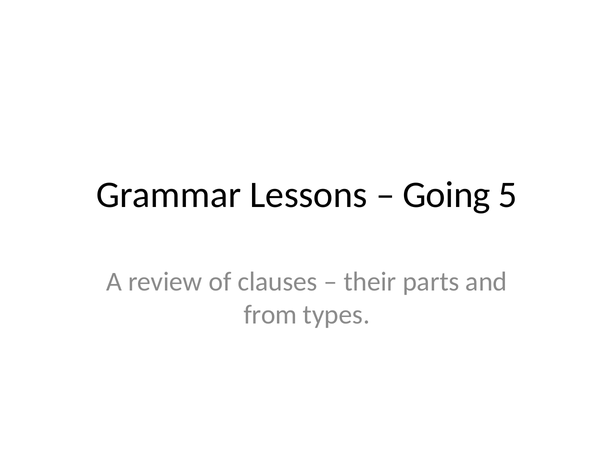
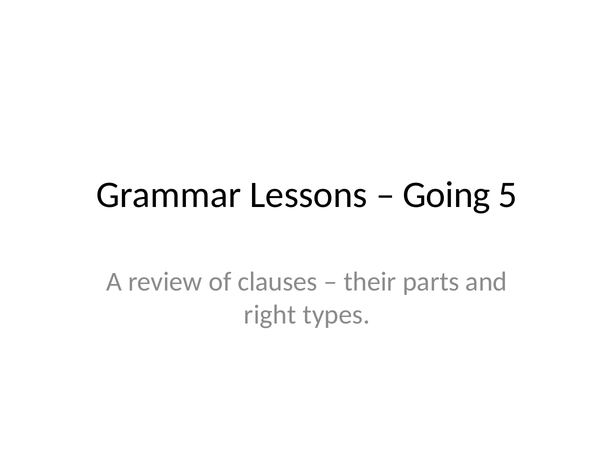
from: from -> right (270, 315)
